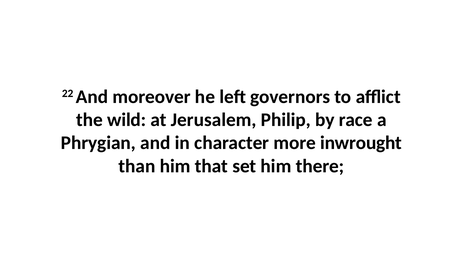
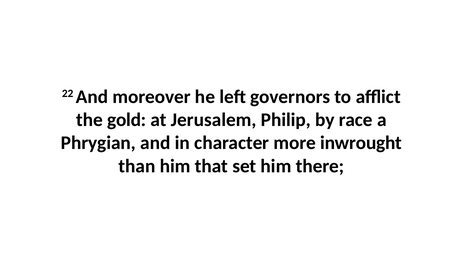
wild: wild -> gold (127, 120)
